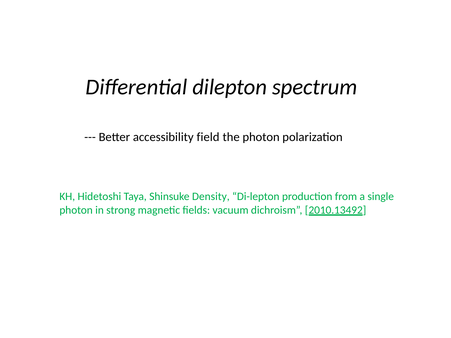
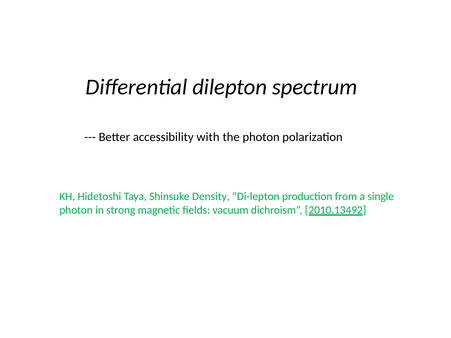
field: field -> with (208, 137)
